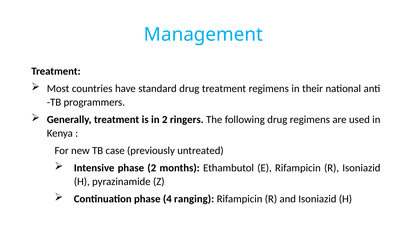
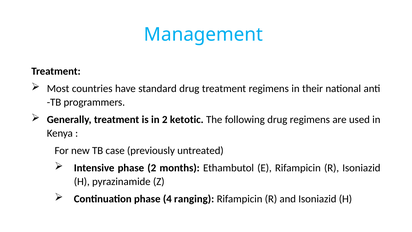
ringers: ringers -> ketotic (187, 119)
